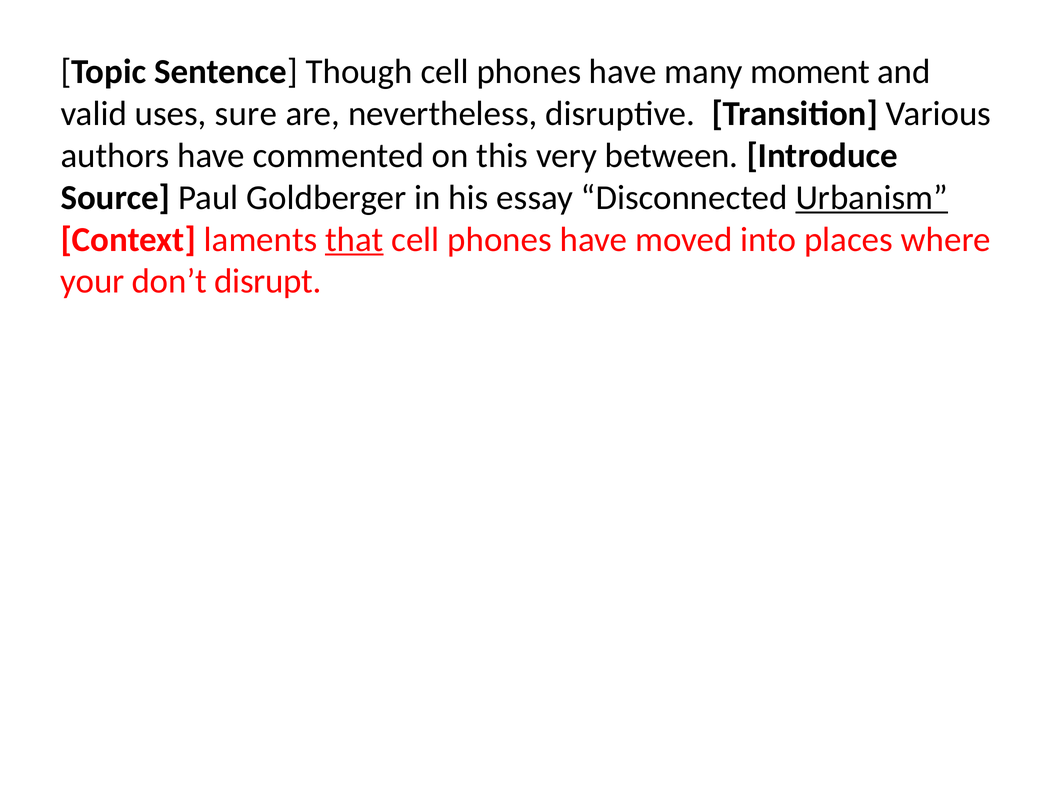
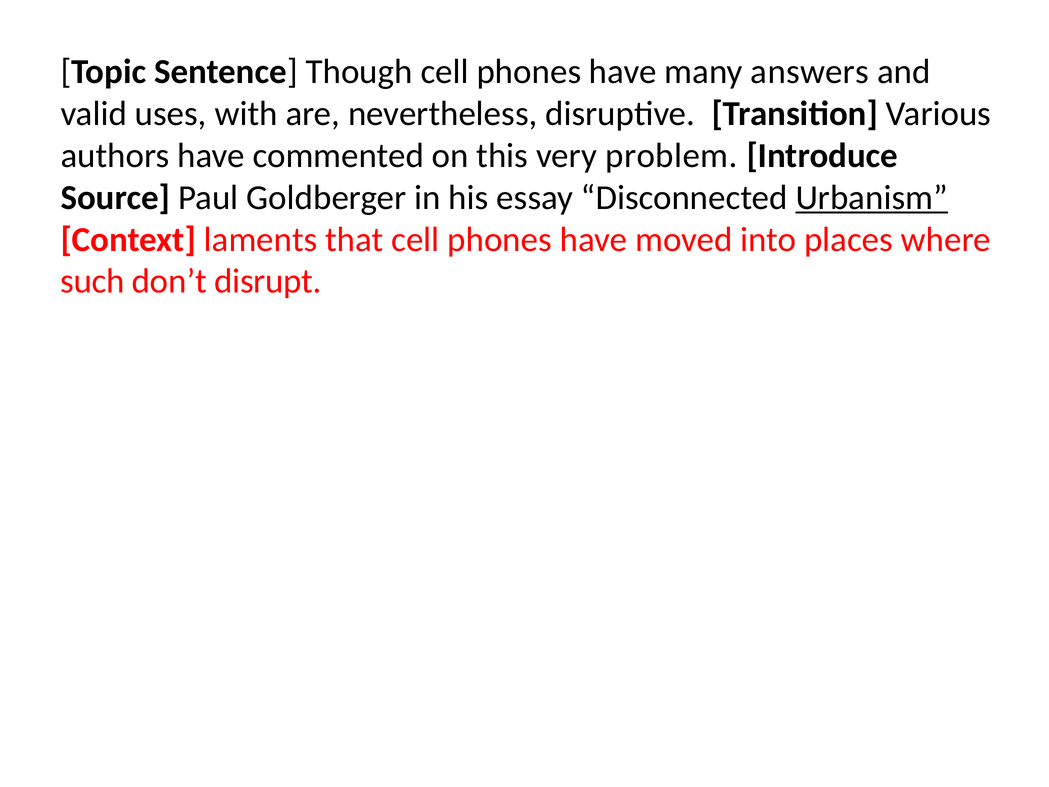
many moment: moment -> answers (810, 72)
sure: sure -> with (246, 114)
very between: between -> problem (671, 155)
that underline: present -> none (354, 239)
your: your -> such (92, 281)
